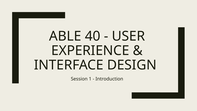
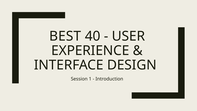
ABLE: ABLE -> BEST (65, 36)
